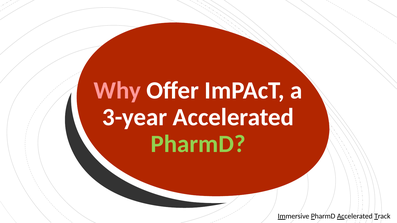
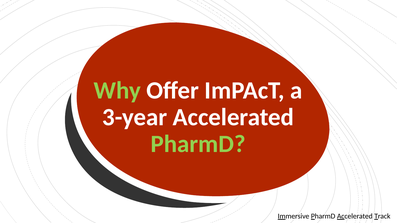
Why colour: pink -> light green (117, 91)
